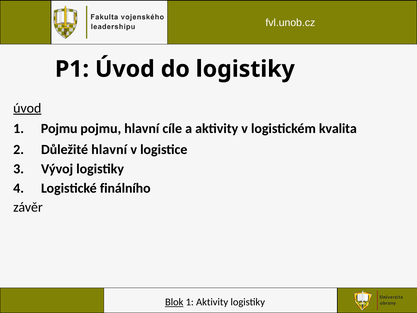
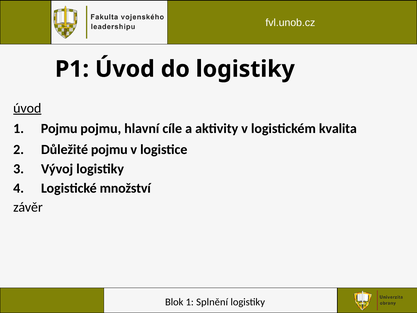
Důležité hlavní: hlavní -> pojmu (109, 149)
finálního: finálního -> množství (125, 188)
Blok underline: present -> none (174, 302)
1 Aktivity: Aktivity -> Splnění (212, 302)
